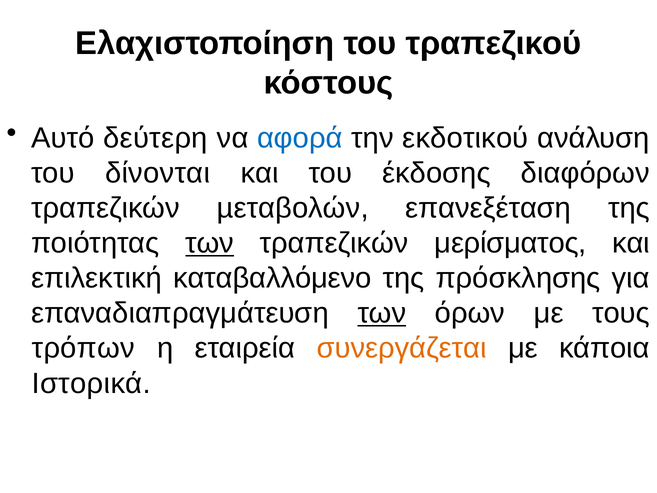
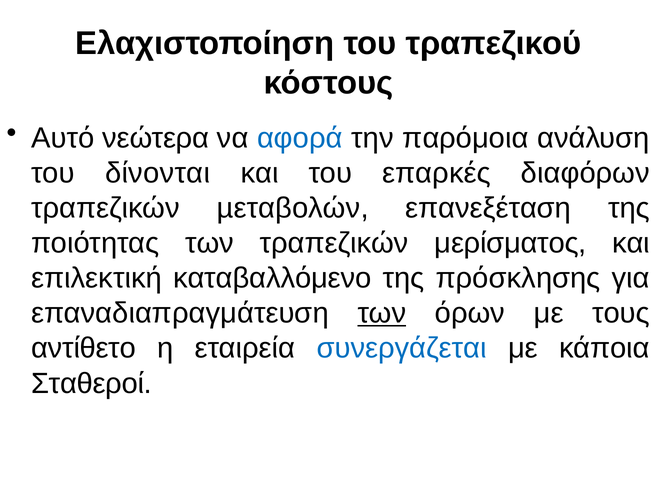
δεύτερη: δεύτερη -> νεώτερα (156, 138)
εκδοτικού: εκδοτικού -> παρόμοια (465, 138)
έκδοσης: έκδοσης -> επαρκές (436, 173)
των underline: present -> none (210, 243)
τρόπων: τρόπων -> αντίθετο (84, 348)
συνεργάζεται colour: orange -> blue (402, 348)
Ιστορικά: Ιστορικά -> Σταθεροί (92, 383)
